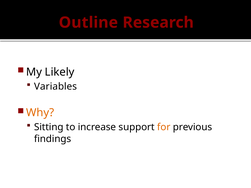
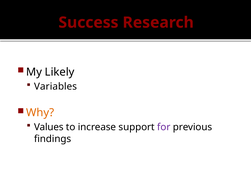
Outline: Outline -> Success (88, 23)
Sitting: Sitting -> Values (49, 127)
for colour: orange -> purple (164, 127)
